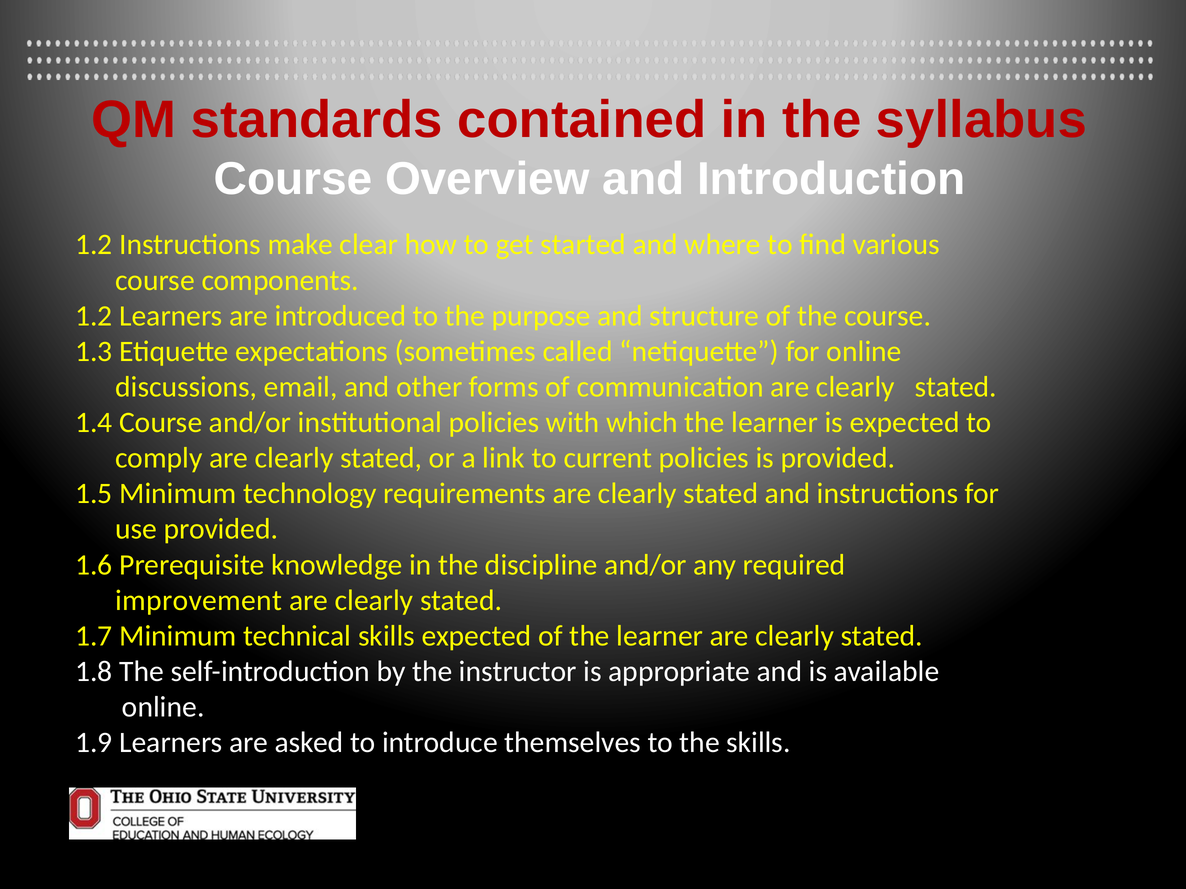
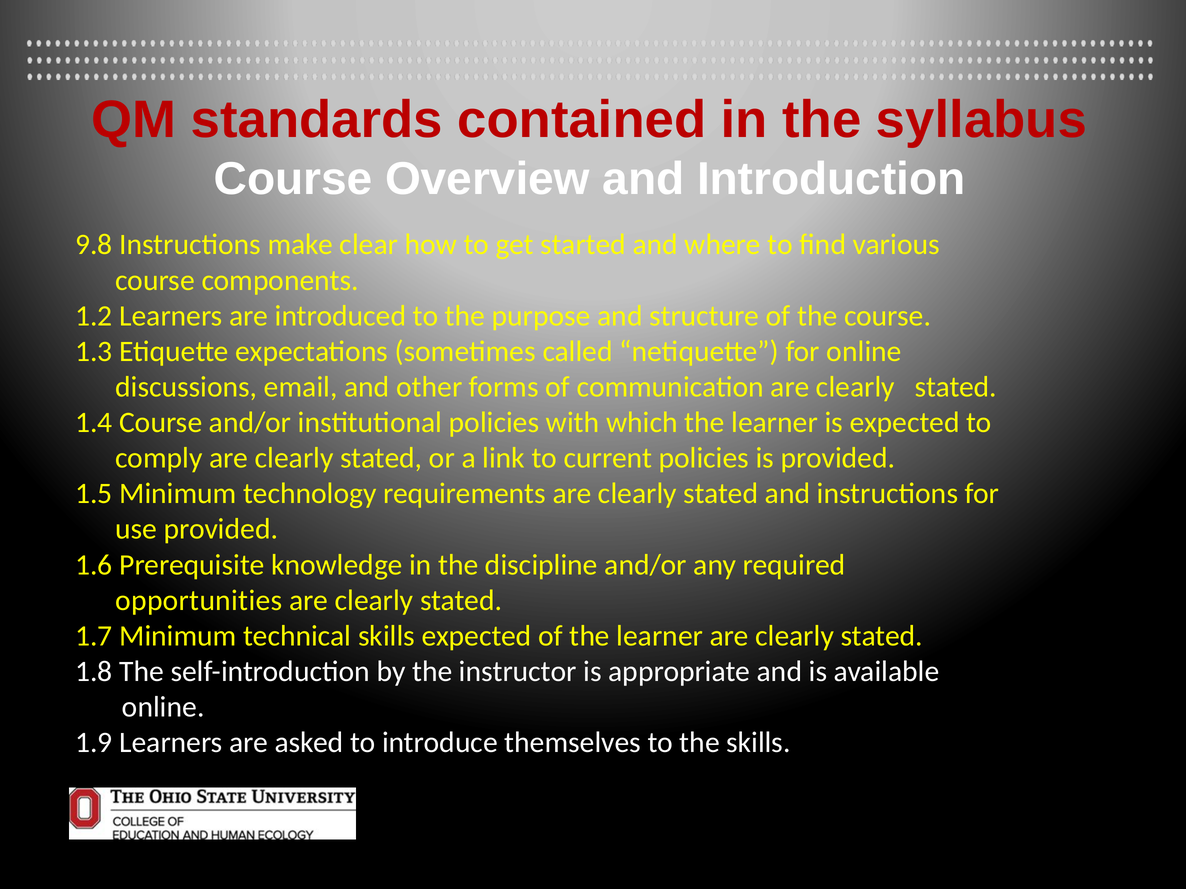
1.2: 1.2 -> 9.8 (94, 245)
improvement: improvement -> opportunities (199, 601)
